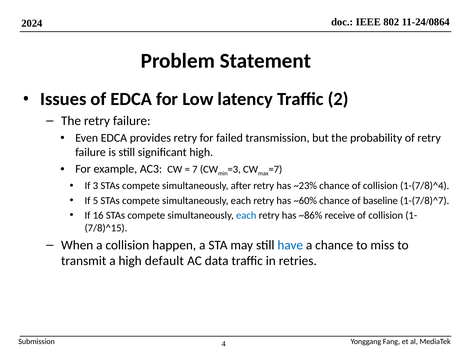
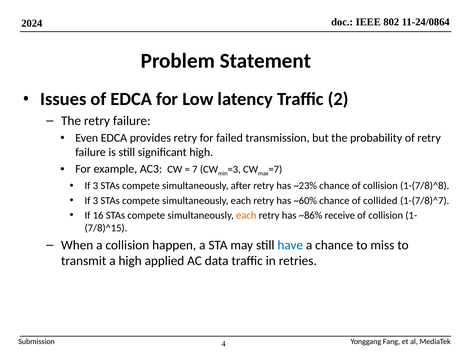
1-(7/8)^4: 1-(7/8)^4 -> 1-(7/8)^8 (425, 186)
5: 5 -> 3 (95, 201)
baseline: baseline -> collided (380, 201)
each colour: blue -> orange (246, 216)
default: default -> applied (164, 261)
